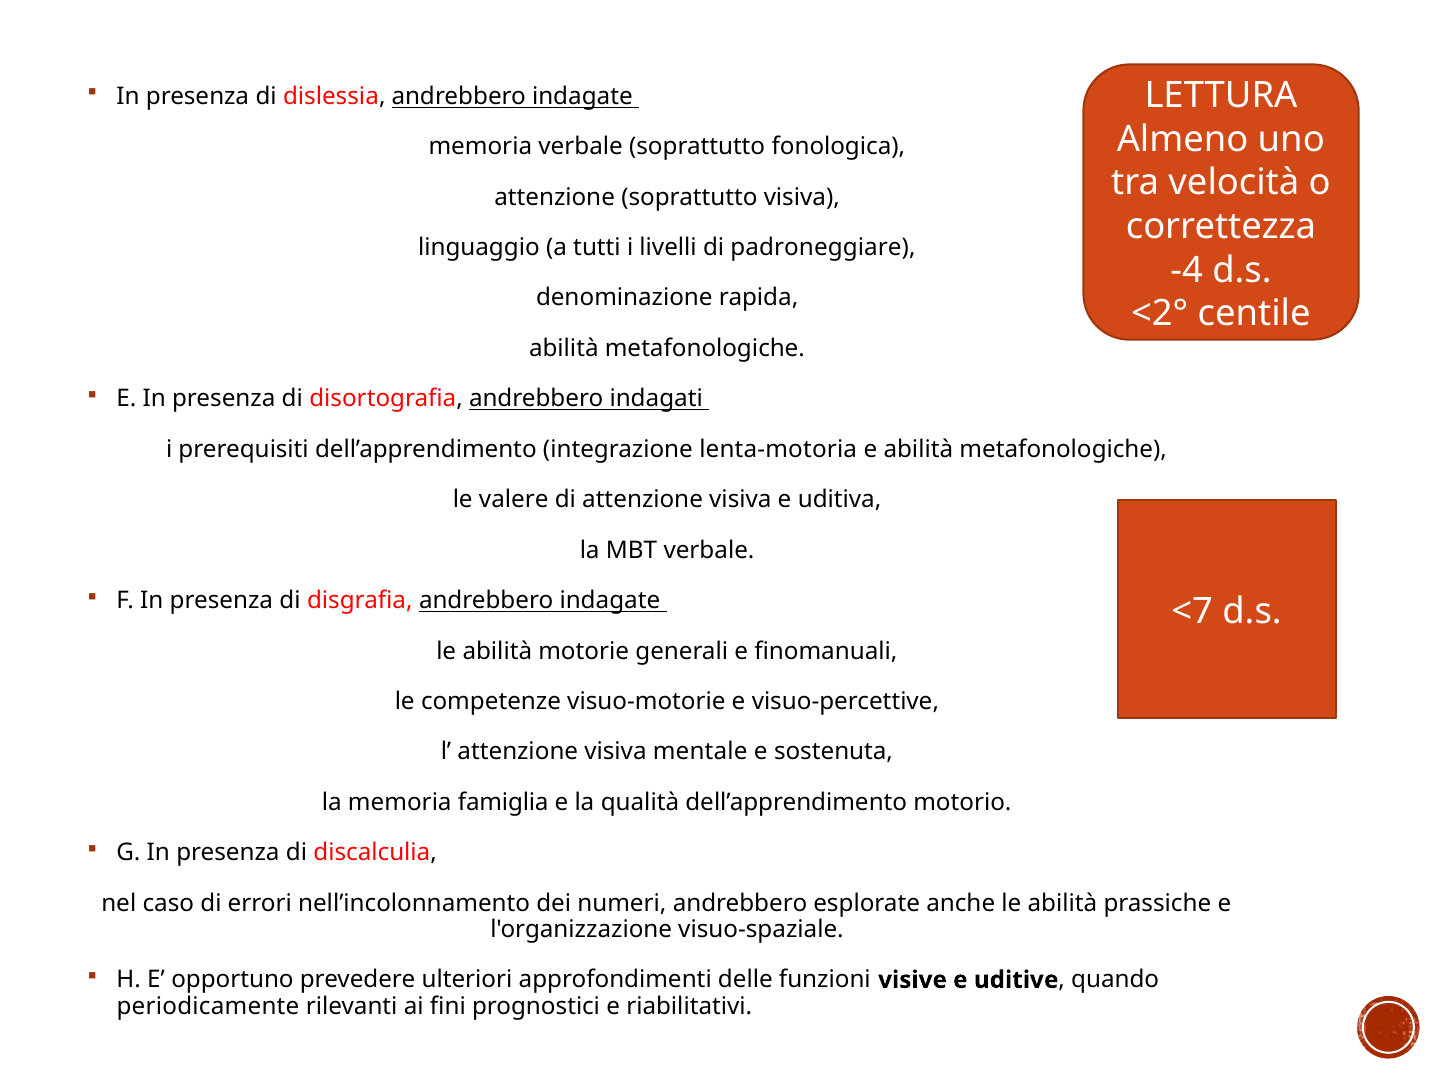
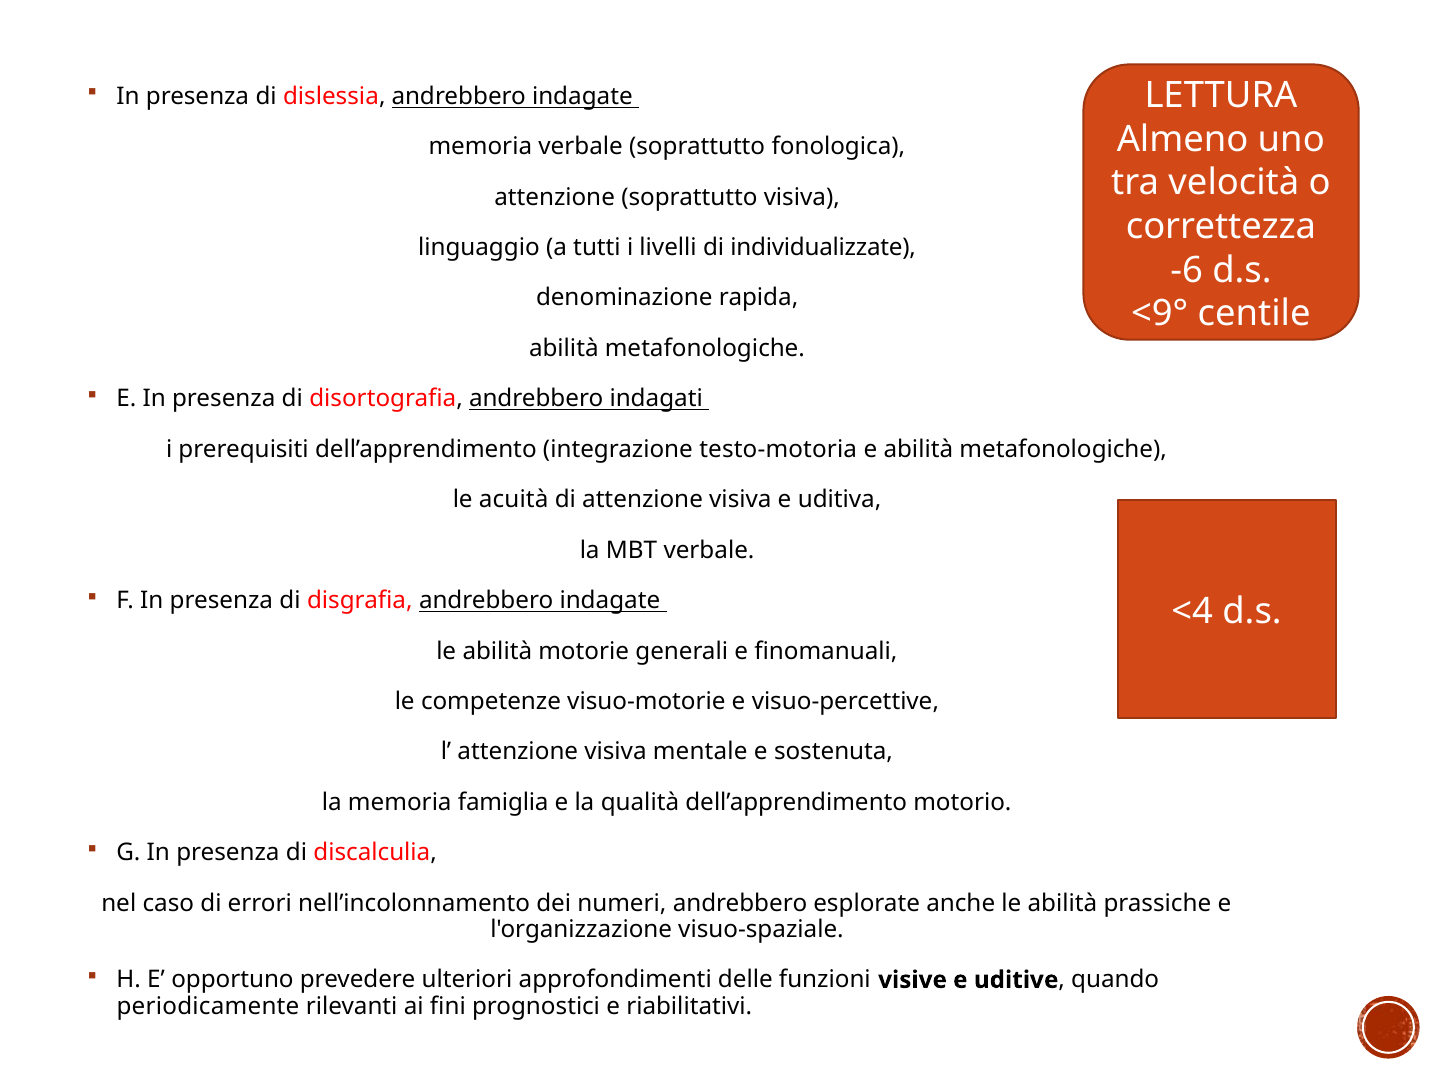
padroneggiare: padroneggiare -> individualizzate (823, 247)
-4: -4 -> -6 (1187, 270)
<2°: <2° -> <9° (1160, 314)
lenta-motoria: lenta-motoria -> testo-motoria (778, 449)
valere: valere -> acuità (514, 500)
<7: <7 -> <4 (1192, 612)
